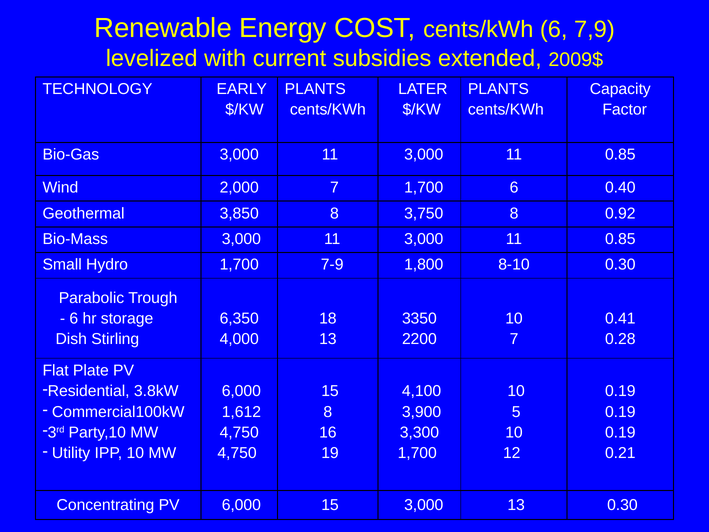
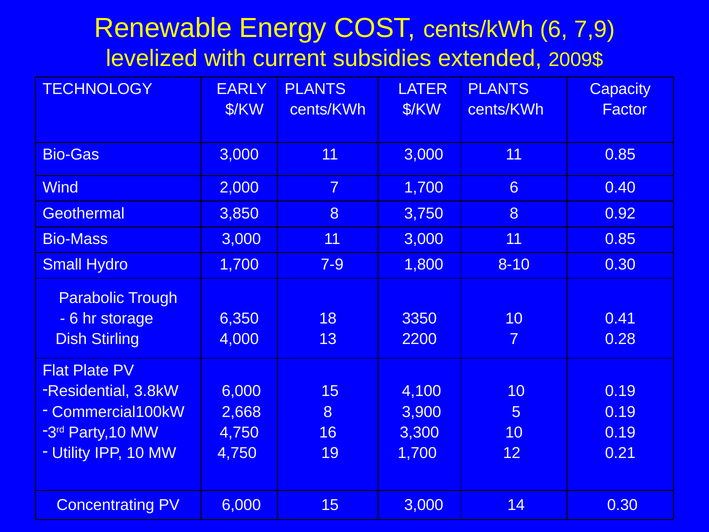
1,612: 1,612 -> 2,668 (241, 412)
3,000 13: 13 -> 14 (516, 505)
